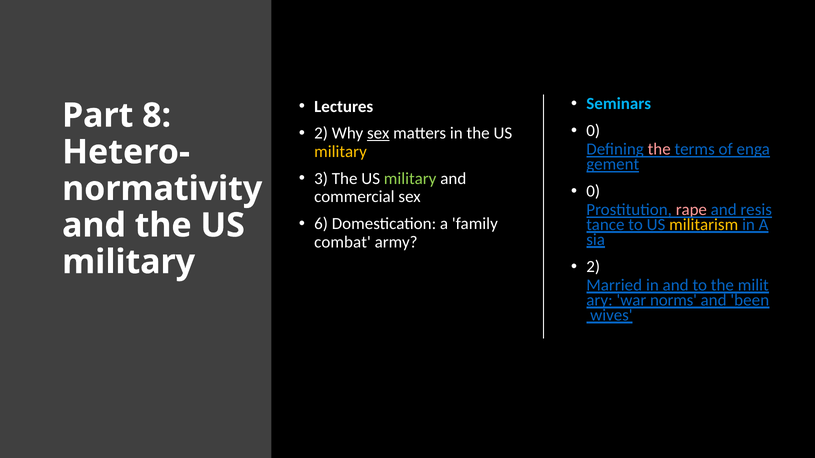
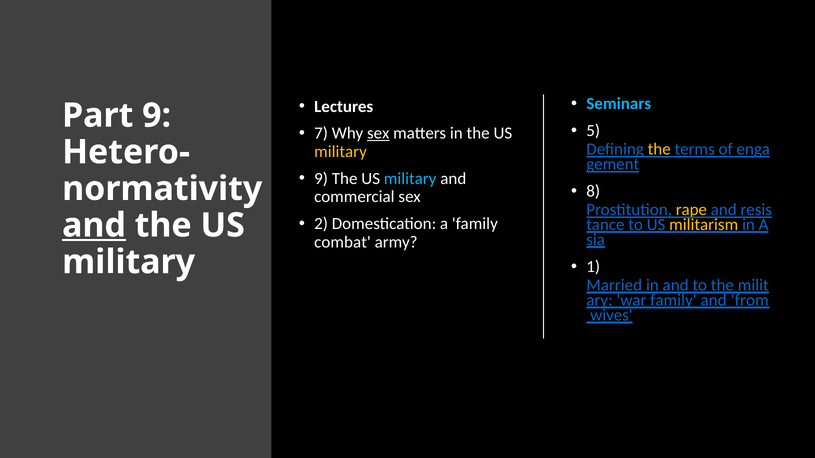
Part 8: 8 -> 9 (157, 116)
0: 0 -> 5 (593, 131)
2: 2 -> 7 (321, 133)
the colour: pink -> yellow (659, 149)
3: 3 -> 9 (321, 179)
military colour: light green -> light blue (410, 179)
0: 0 -> 8 (593, 191)
rape colour: pink -> yellow (691, 210)
6: 6 -> 2 (321, 224)
and underline: none -> present (94, 226)
2: 2 -> 1 (593, 267)
war norms: norms -> family (673, 300)
been: been -> from (750, 300)
